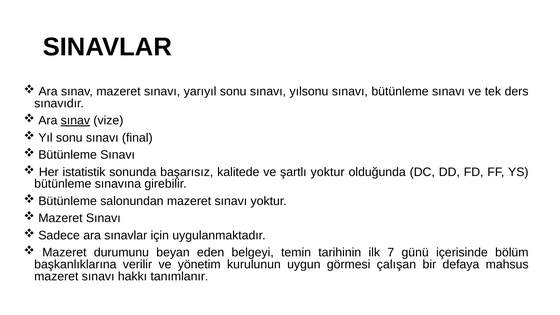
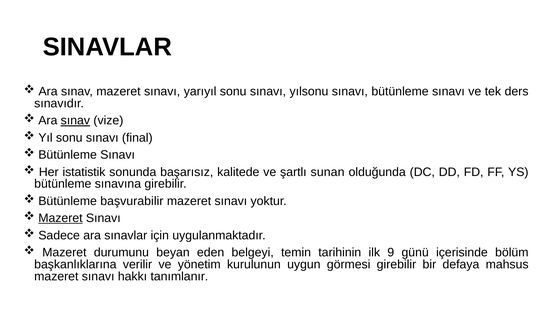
şartlı yoktur: yoktur -> sunan (328, 172)
salonundan: salonundan -> başvurabilir (132, 201)
Mazeret underline: none -> present (60, 218)
7: 7 -> 9 (391, 252)
görmesi çalışan: çalışan -> girebilir (396, 264)
